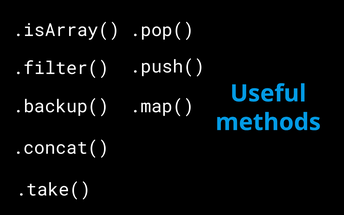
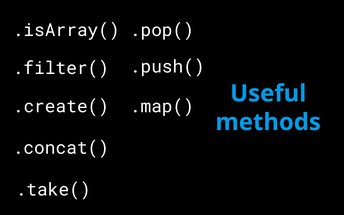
.backup(: .backup( -> .create( (61, 106)
